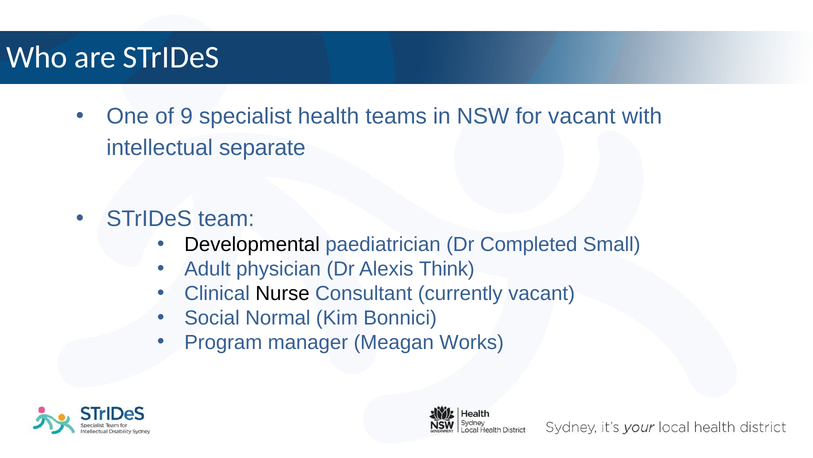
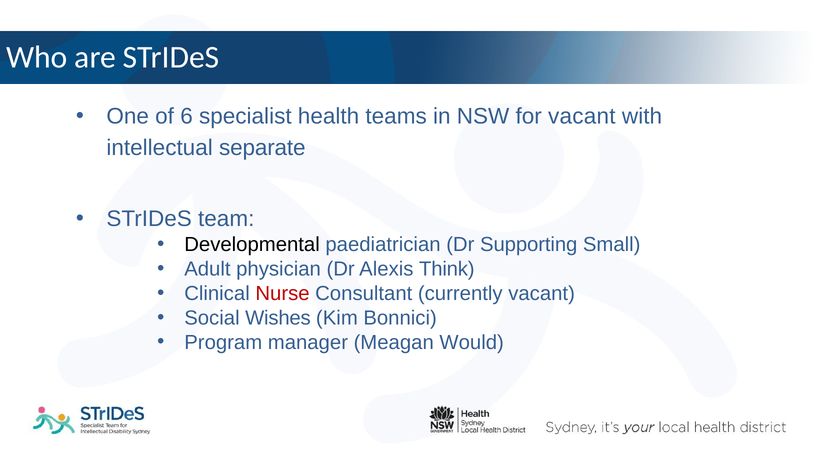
9: 9 -> 6 (187, 116)
Completed: Completed -> Supporting (529, 244)
Nurse colour: black -> red (283, 293)
Normal: Normal -> Wishes (278, 317)
Works: Works -> Would (472, 342)
